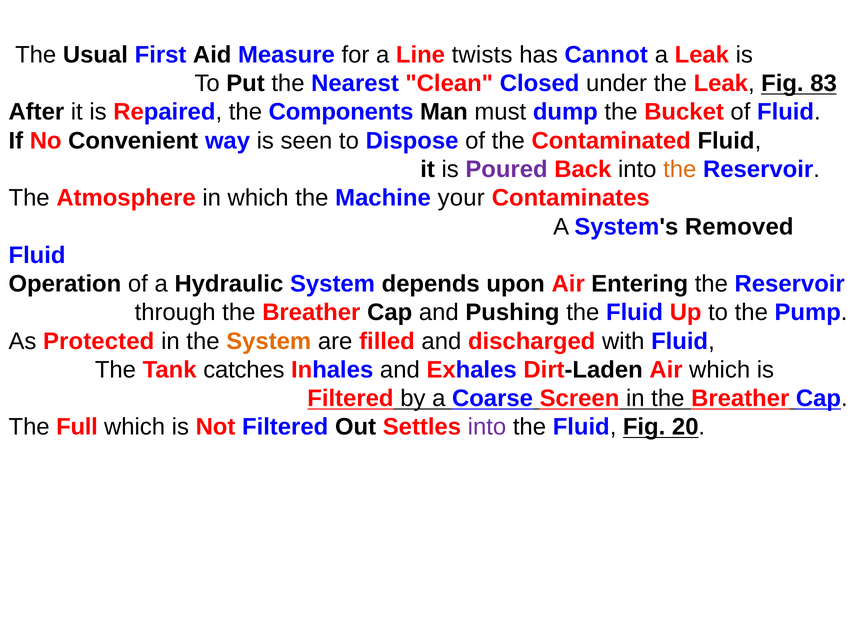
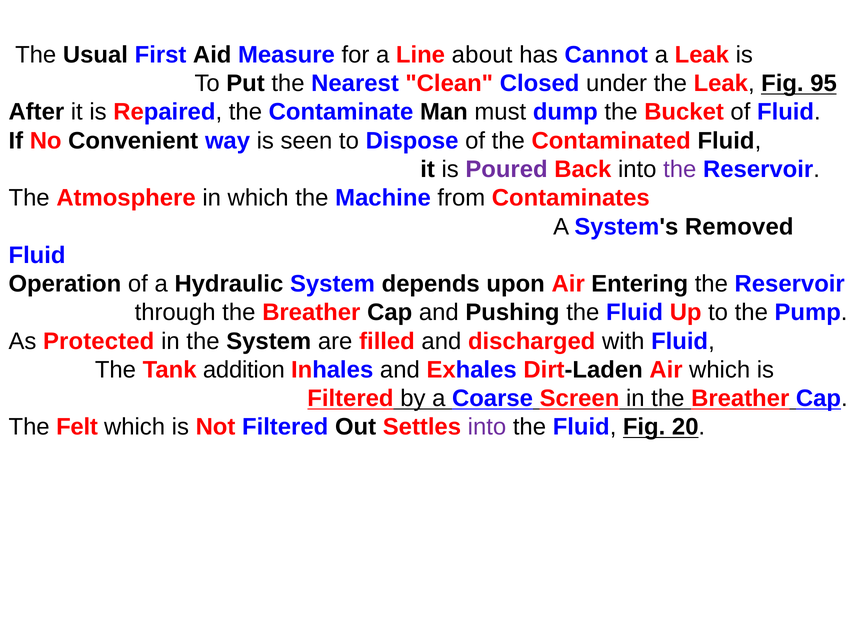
twists: twists -> about (482, 55)
83: 83 -> 95 (824, 83)
Components: Components -> Contaminate (341, 112)
the colour: orange -> purple (680, 169)
your: your -> from (461, 198)
System colour: orange -> black (269, 341)
catches: catches -> addition (244, 370)
Full: Full -> Felt (77, 427)
